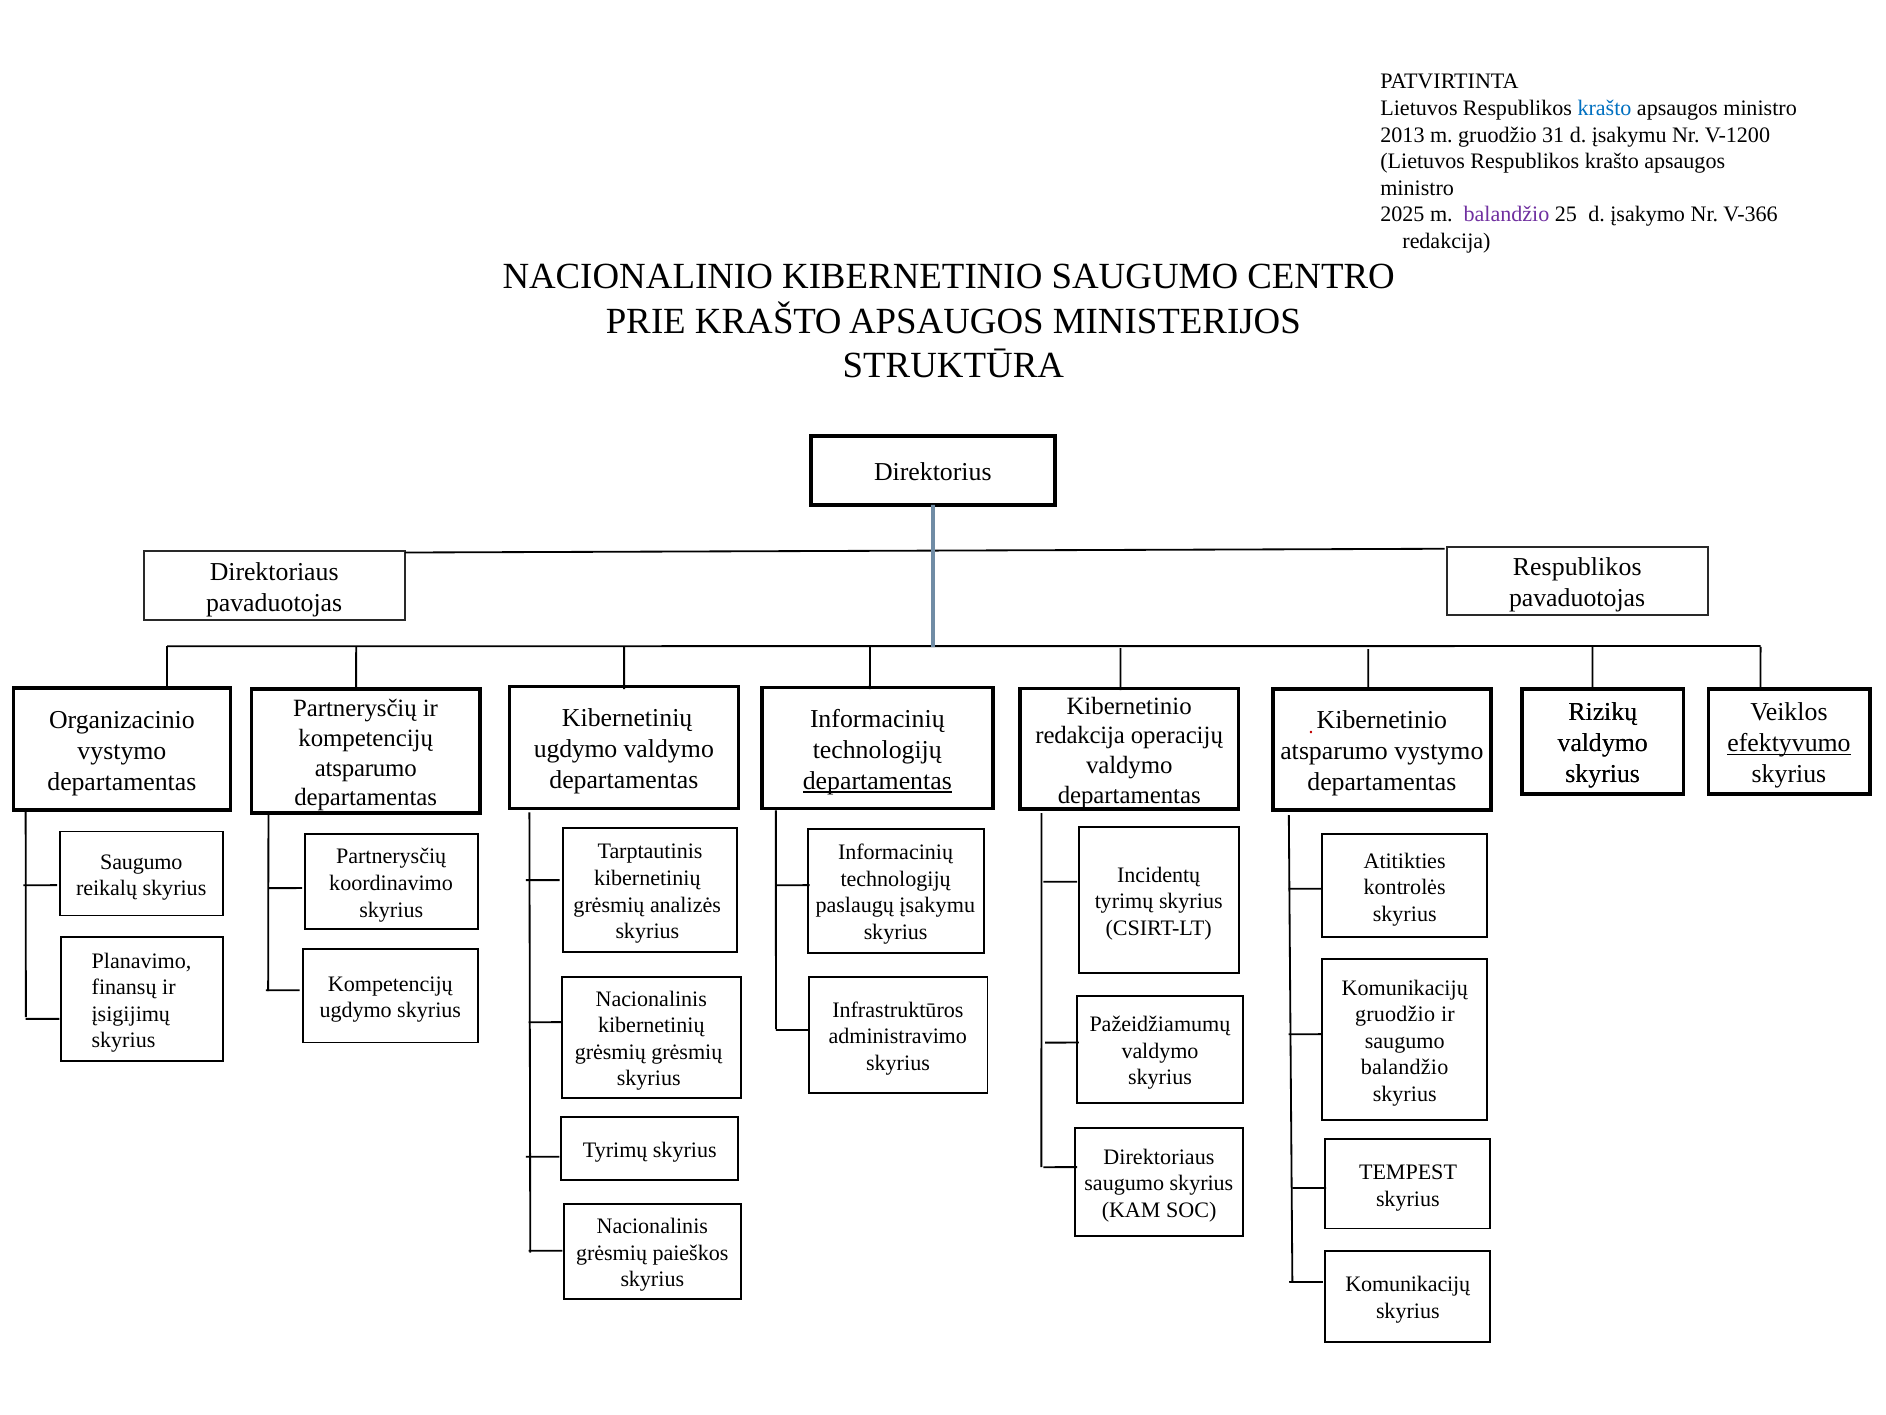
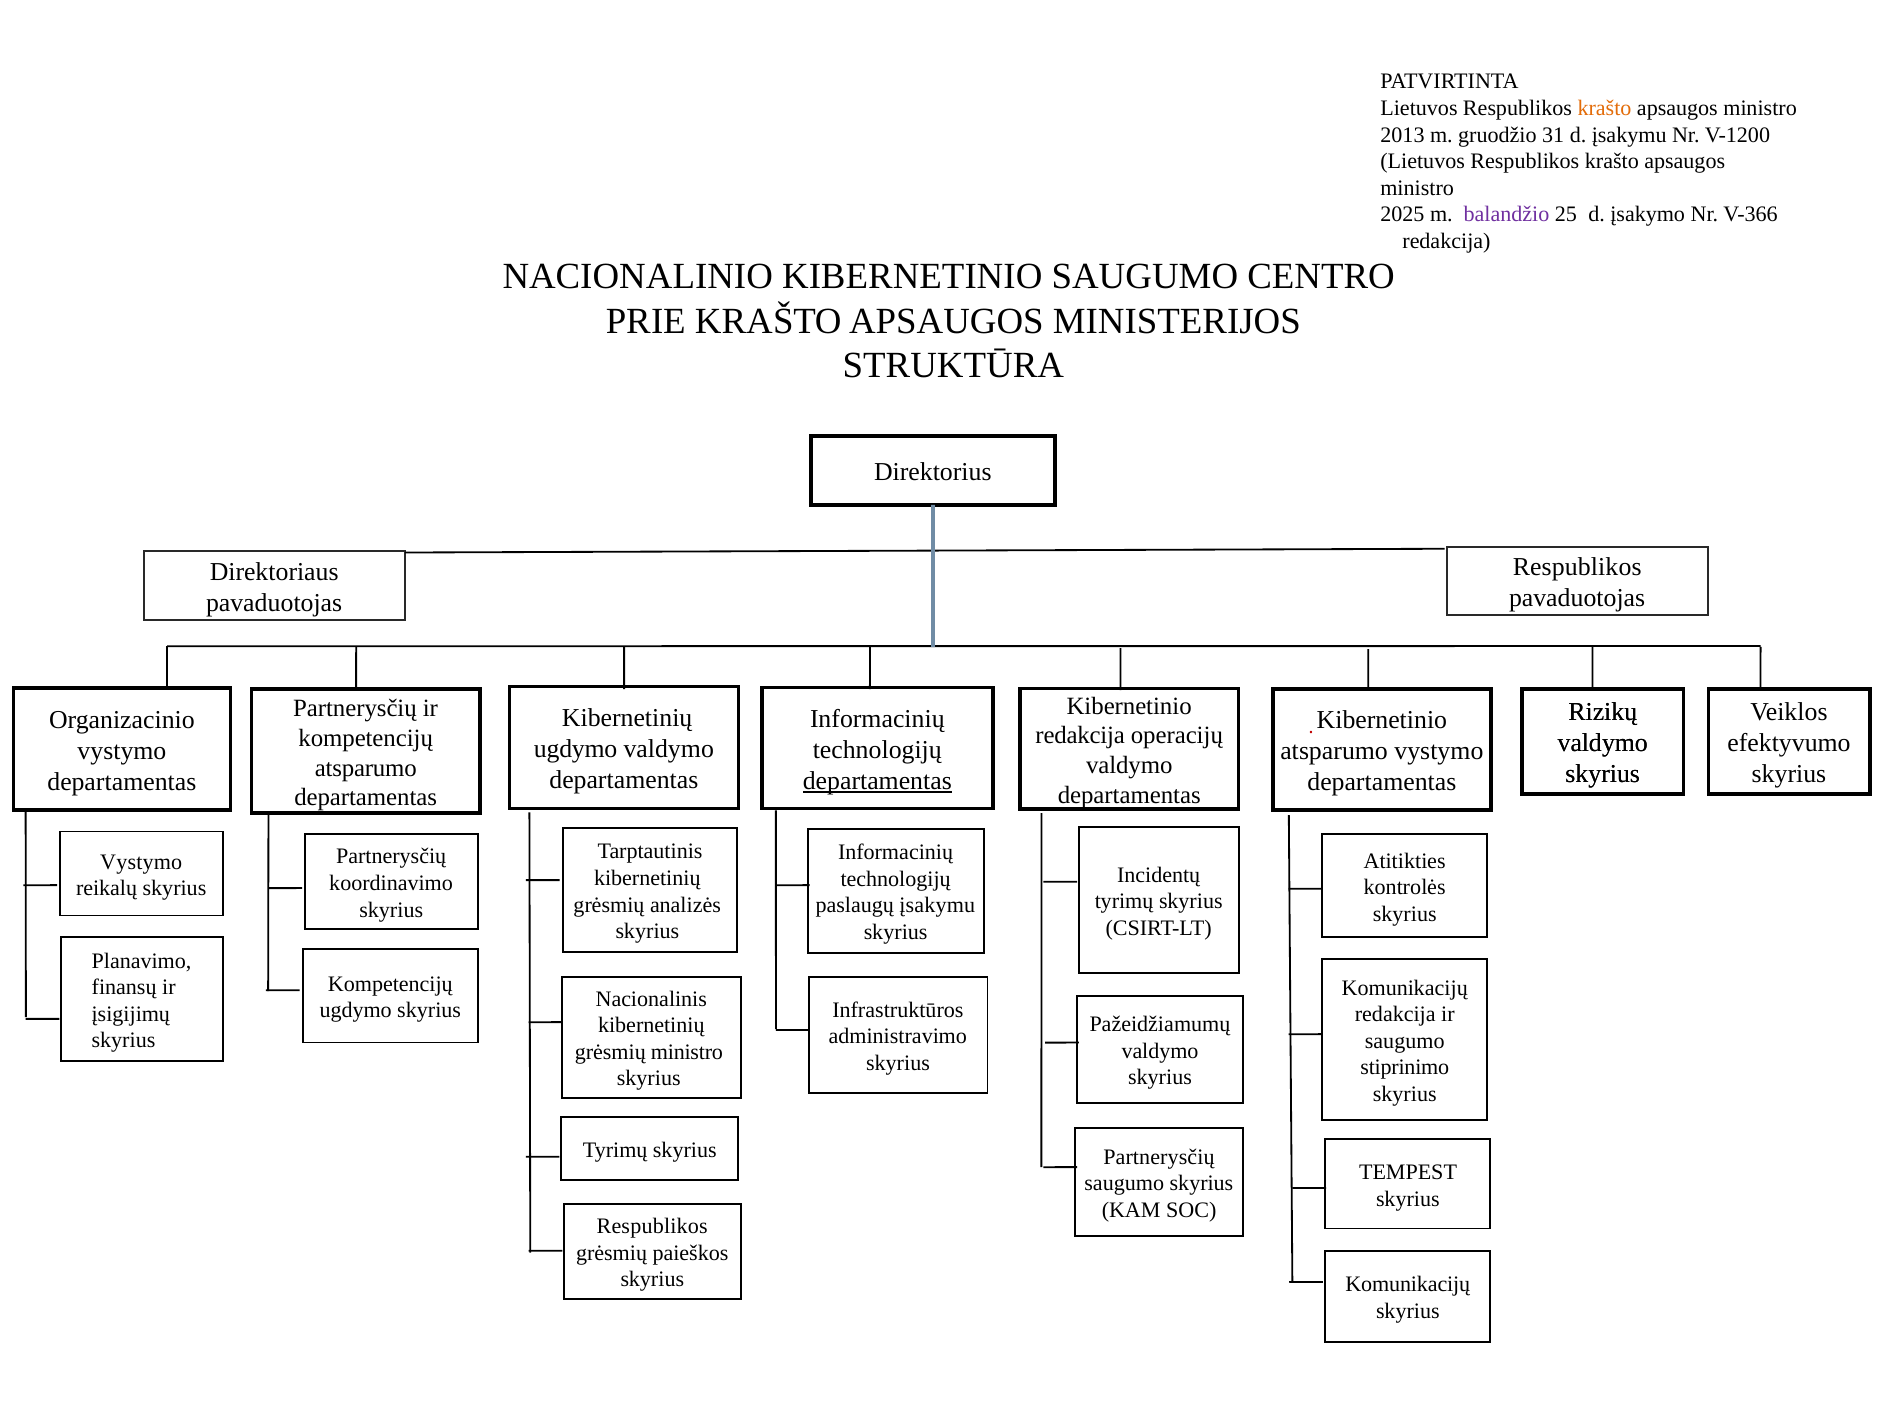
krašto colour: blue -> orange (1605, 108)
efektyvumo underline: present -> none (1789, 743)
Saugumo: Saugumo -> Vystymo (141, 861)
gruodžio: gruodžio -> redakcija (1395, 1014)
grėsmių grėsmių: grėsmių -> ministro (687, 1052)
balandžio: balandžio -> stiprinimo (1405, 1067)
Direktoriaus: Direktoriaus -> Partnerysčių (1159, 1157)
Nacionalinis: Nacionalinis -> Respublikos (652, 1226)
